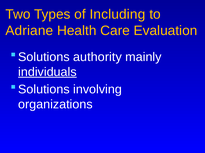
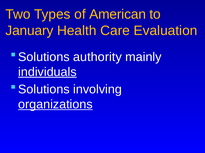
Including: Including -> American (118, 14)
Adriane: Adriane -> January (29, 31)
organizations underline: none -> present (55, 105)
